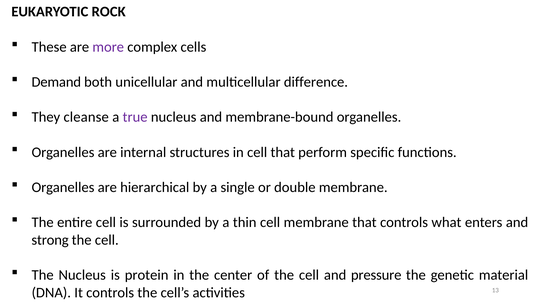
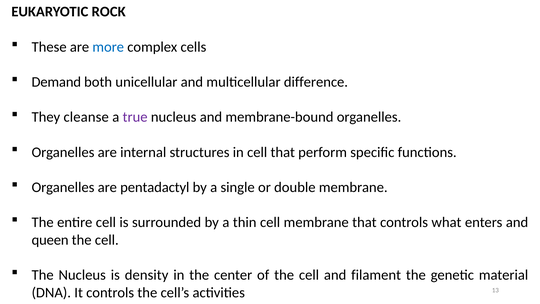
more colour: purple -> blue (108, 47)
hierarchical: hierarchical -> pentadactyl (155, 187)
strong: strong -> queen (50, 240)
protein: protein -> density (147, 275)
pressure: pressure -> filament (376, 275)
